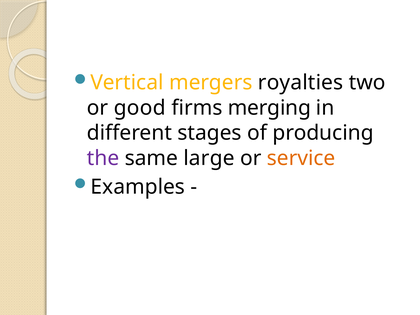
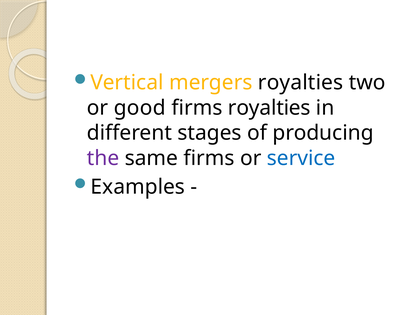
firms merging: merging -> royalties (269, 108)
same large: large -> firms (209, 158)
service colour: orange -> blue (301, 158)
